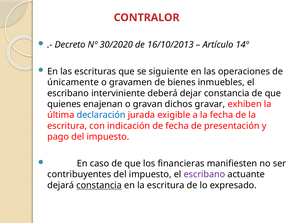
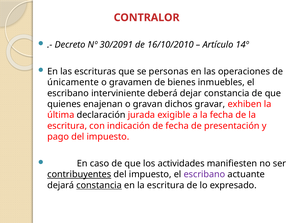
30/2020: 30/2020 -> 30/2091 (116, 45)
16/10/2013: 16/10/2013 -> 16/10/2010 (170, 45)
siguiente: siguiente -> personas (169, 71)
declaración colour: blue -> black (101, 115)
financieras: financieras -> actividades (181, 163)
contribuyentes underline: none -> present (79, 174)
